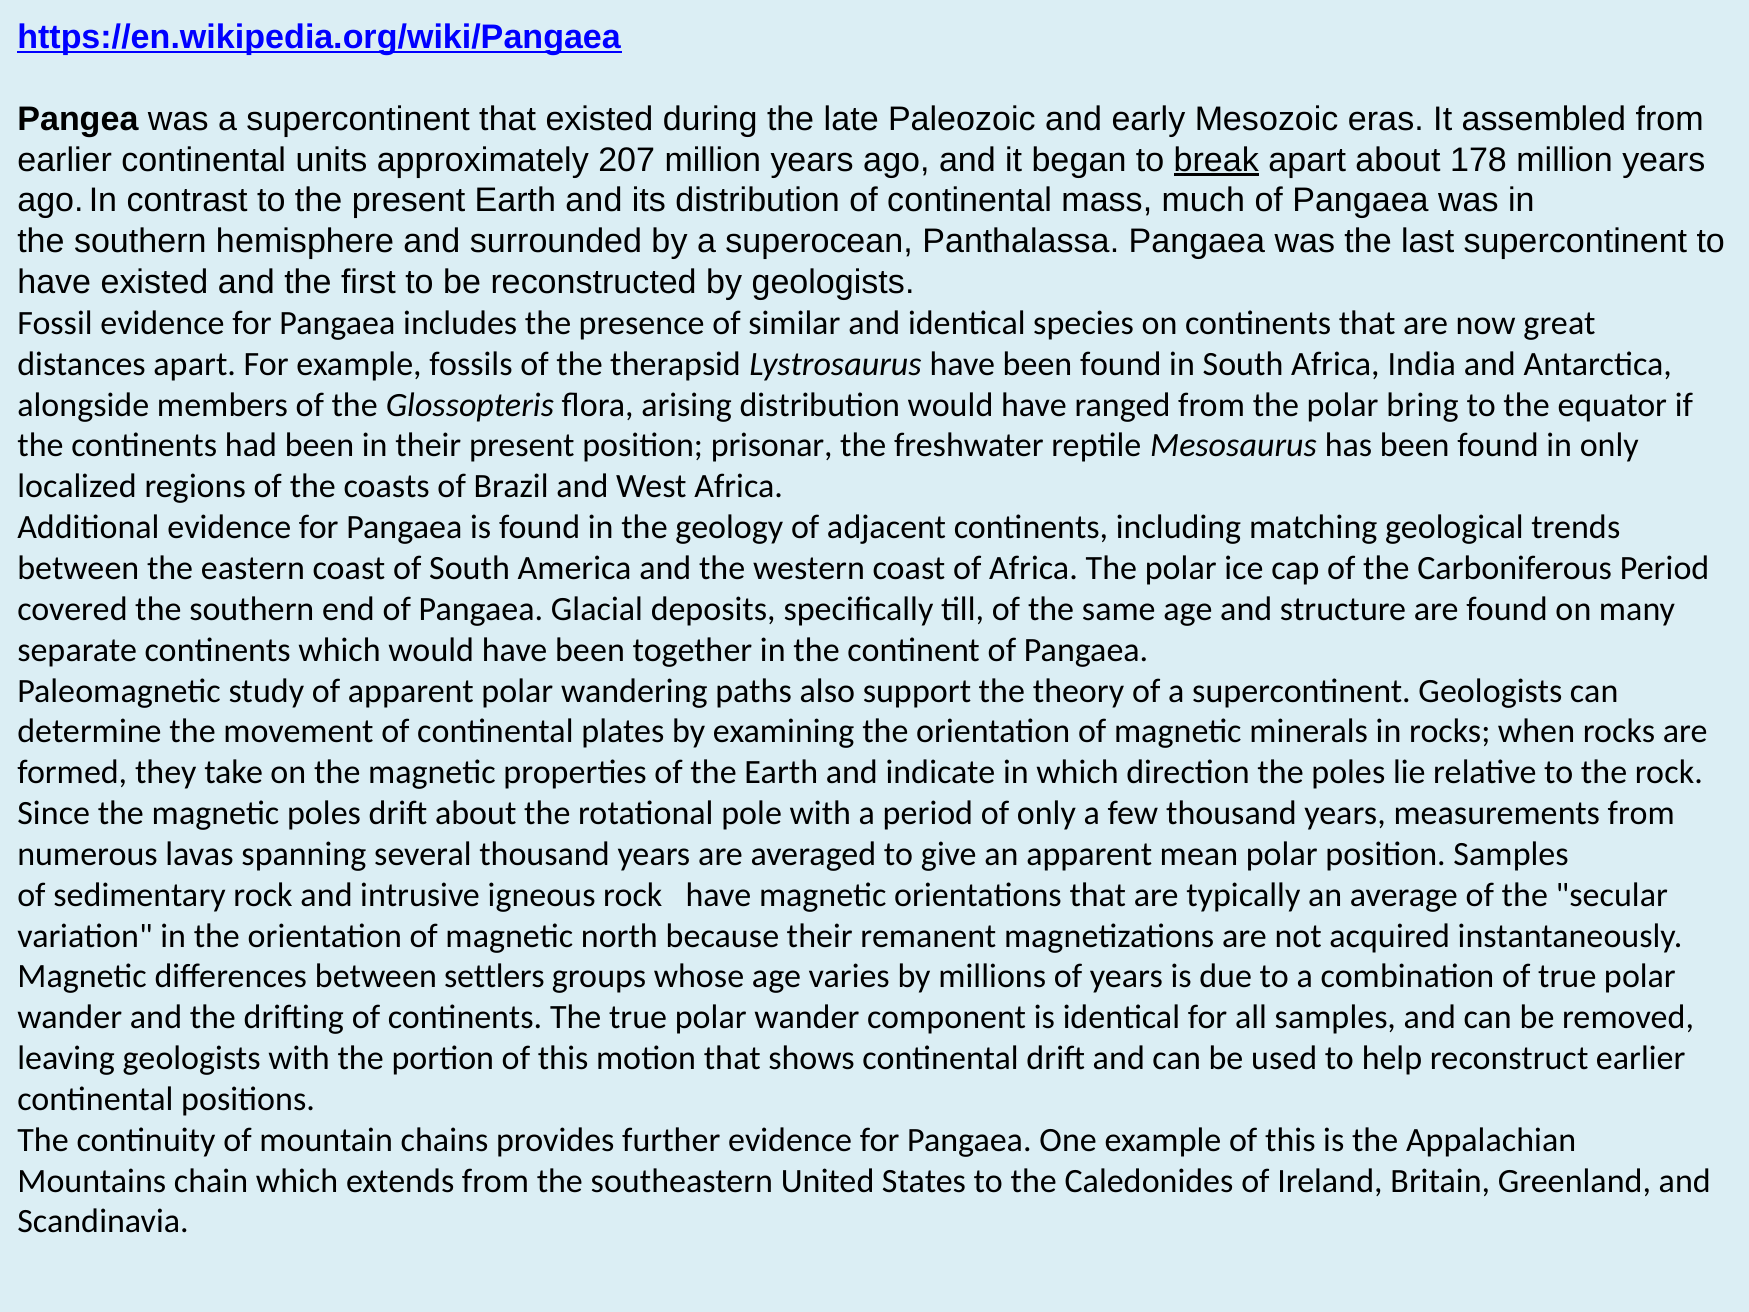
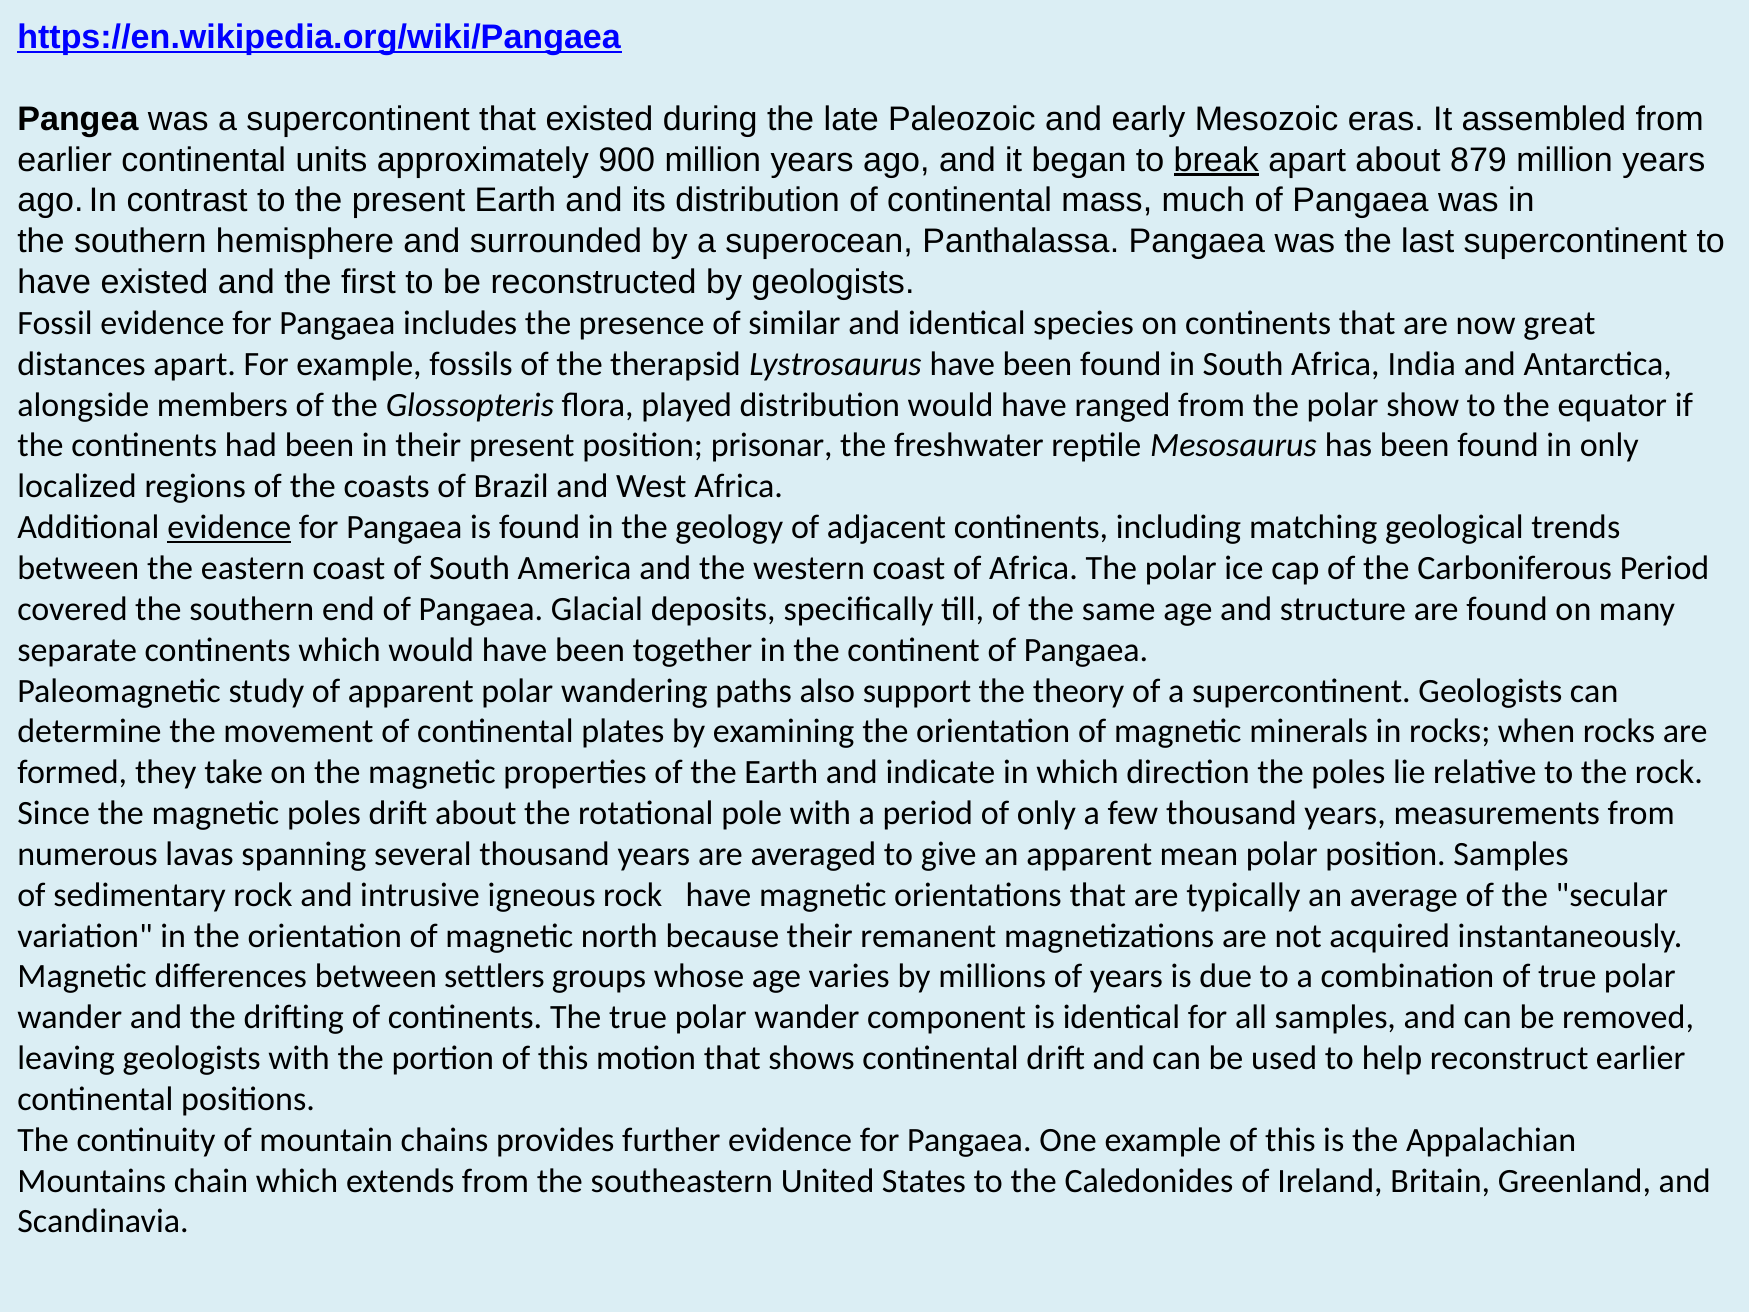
207: 207 -> 900 (627, 160)
178: 178 -> 879 (1478, 160)
arising: arising -> played (687, 405)
bring: bring -> show (1423, 405)
evidence underline: none -> present (229, 527)
